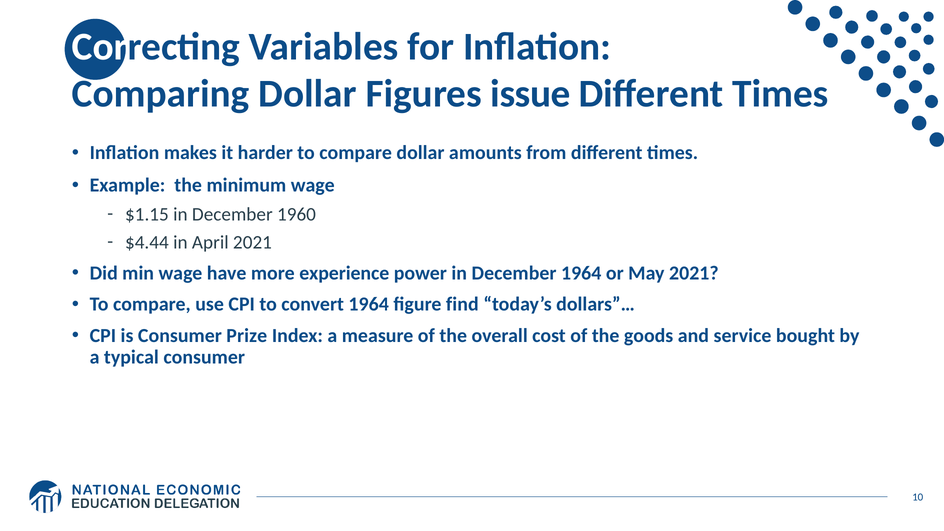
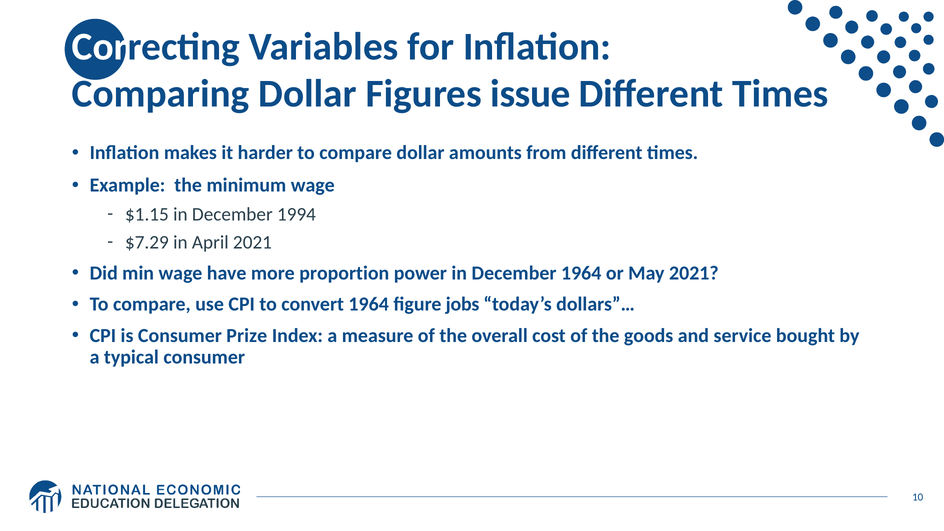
1960: 1960 -> 1994 (296, 214)
$4.44: $4.44 -> $7.29 (147, 242)
experience: experience -> proportion (344, 273)
find: find -> jobs (463, 304)
